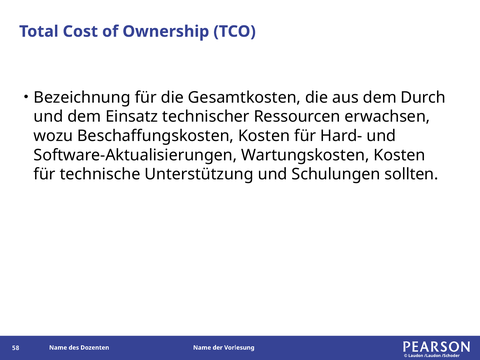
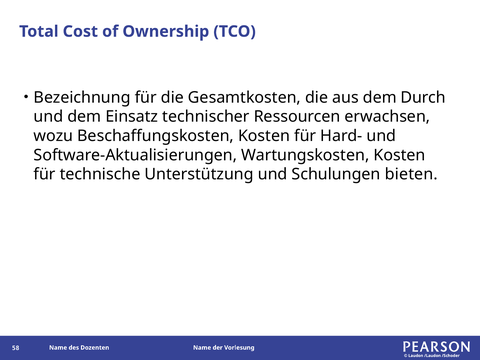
sollten: sollten -> bieten (411, 174)
